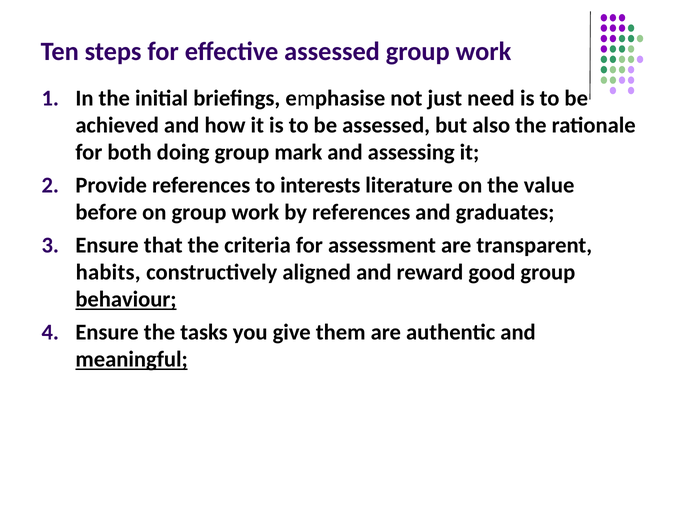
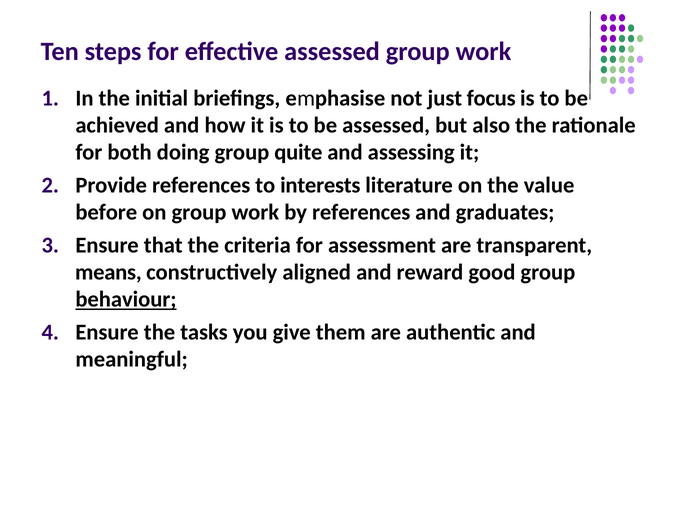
need: need -> focus (491, 98)
mark: mark -> quite (298, 152)
habits: habits -> means (108, 272)
meaningful underline: present -> none (132, 359)
